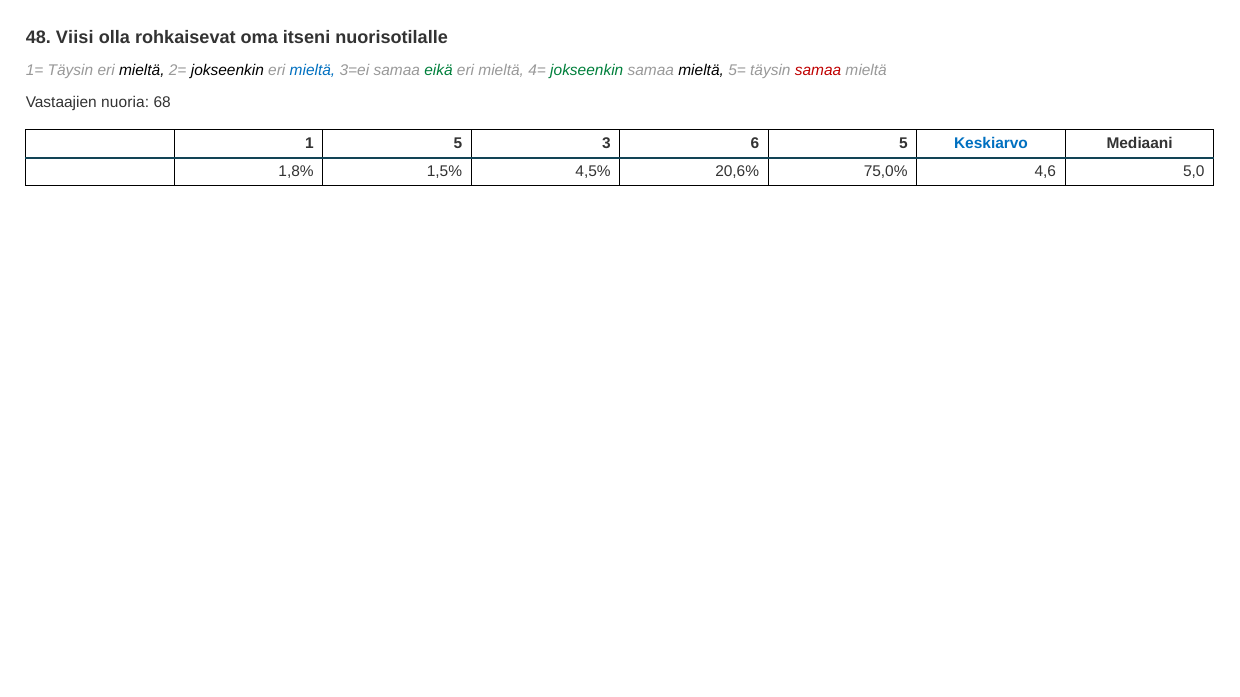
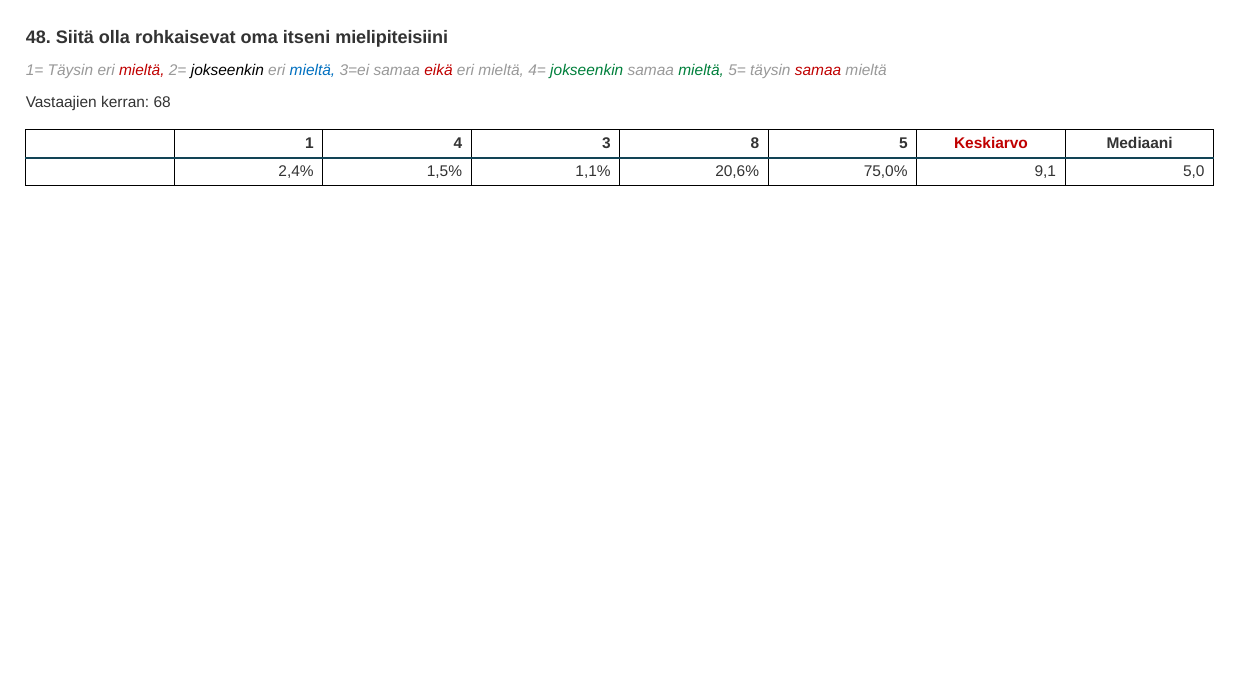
Viisi: Viisi -> Siitä (75, 38)
nuorisotilalle: nuorisotilalle -> mielipiteisiini (392, 38)
mieltä colour: black -> red (142, 71)
eikä colour: green -> red (438, 71)
mieltä colour: black -> green (701, 71)
nuoria: nuoria -> kerran (125, 102)
1 5: 5 -> 4 (458, 144)
6: 6 -> 8 (755, 144)
Keskiarvo colour: blue -> red (991, 144)
1,8%: 1,8% -> 2,4% (296, 172)
4,5%: 4,5% -> 1,1% (593, 172)
4,6: 4,6 -> 9,1 (1045, 172)
